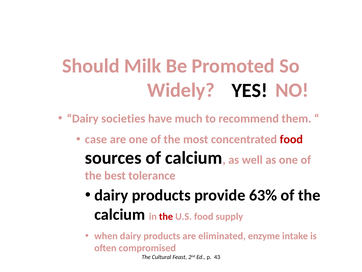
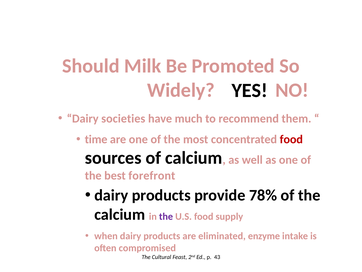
case: case -> time (96, 139)
tolerance: tolerance -> forefront (152, 175)
63%: 63% -> 78% (263, 195)
the colour: red -> purple (166, 216)
